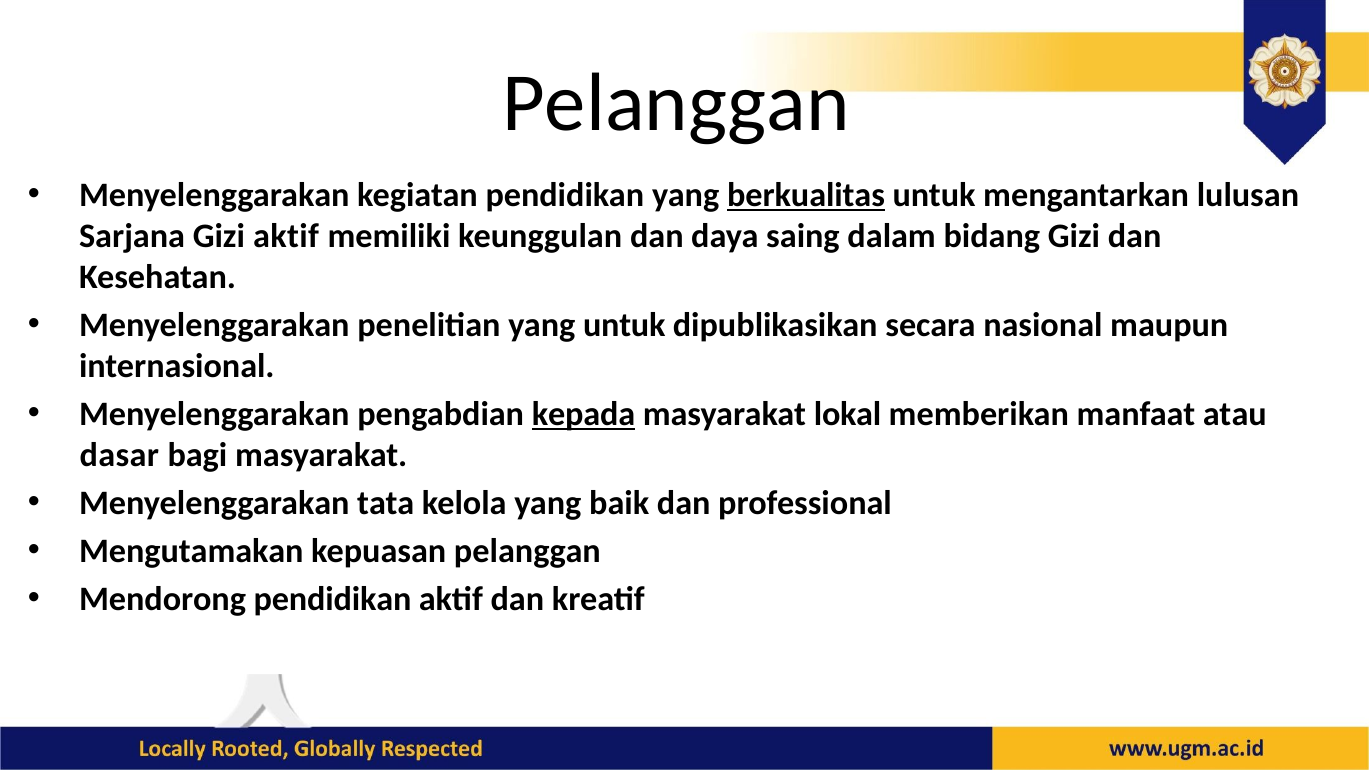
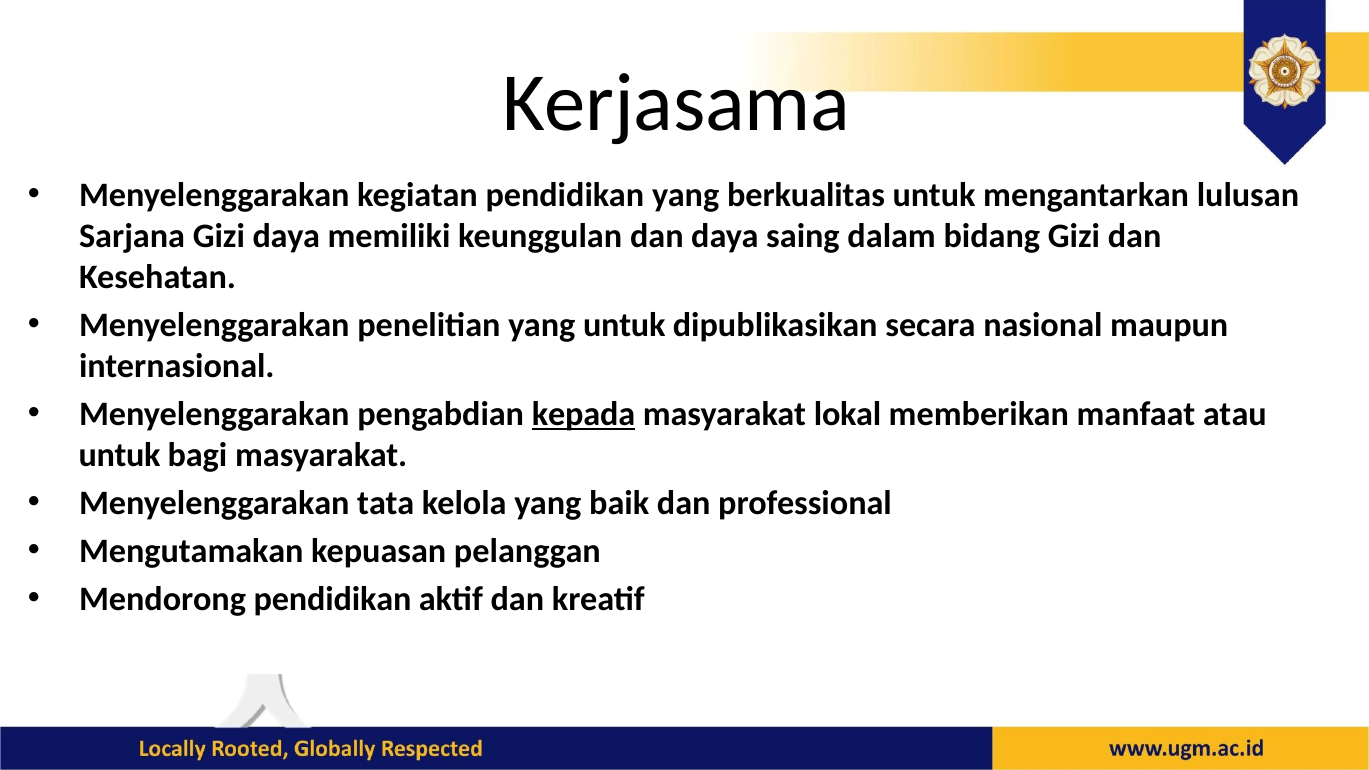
Pelanggan: Pelanggan -> Kerjasama (676, 103)
berkualitas underline: present -> none (806, 195)
Gizi aktif: aktif -> daya (286, 236)
dasar: dasar -> untuk (120, 455)
